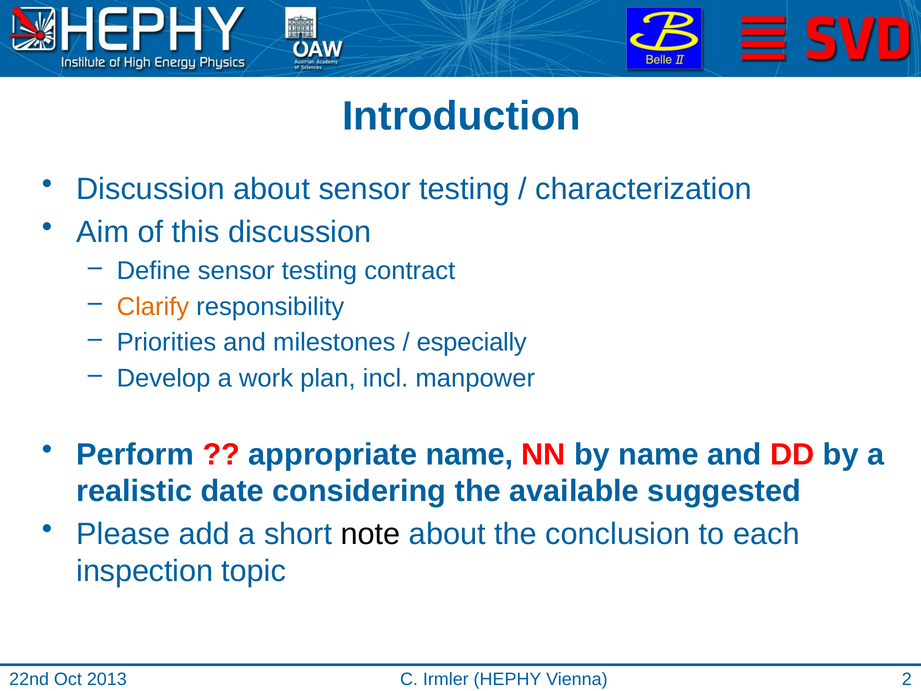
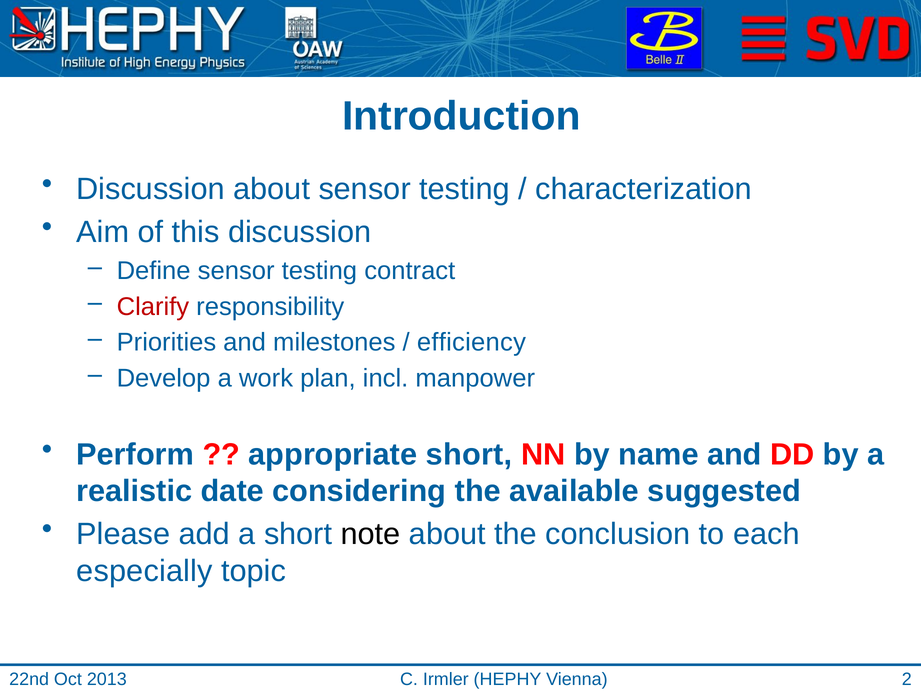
Clarify colour: orange -> red (153, 307)
especially: especially -> efficiency (471, 342)
appropriate name: name -> short (469, 454)
inspection: inspection -> especially (145, 571)
